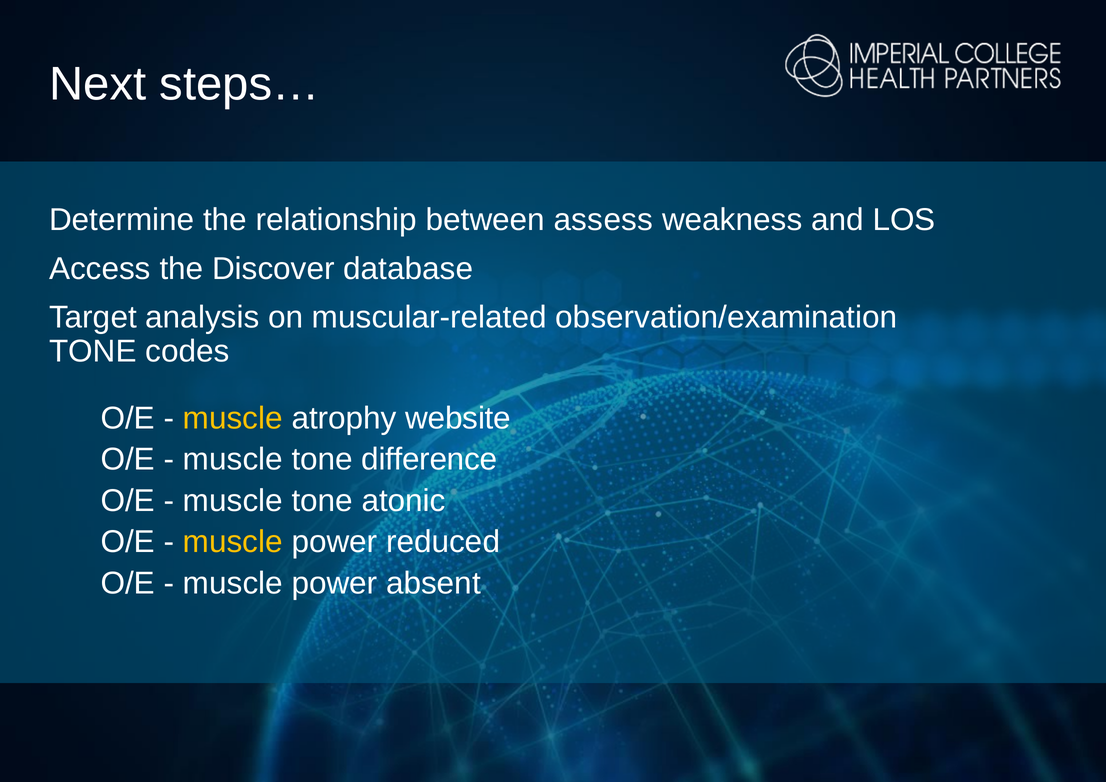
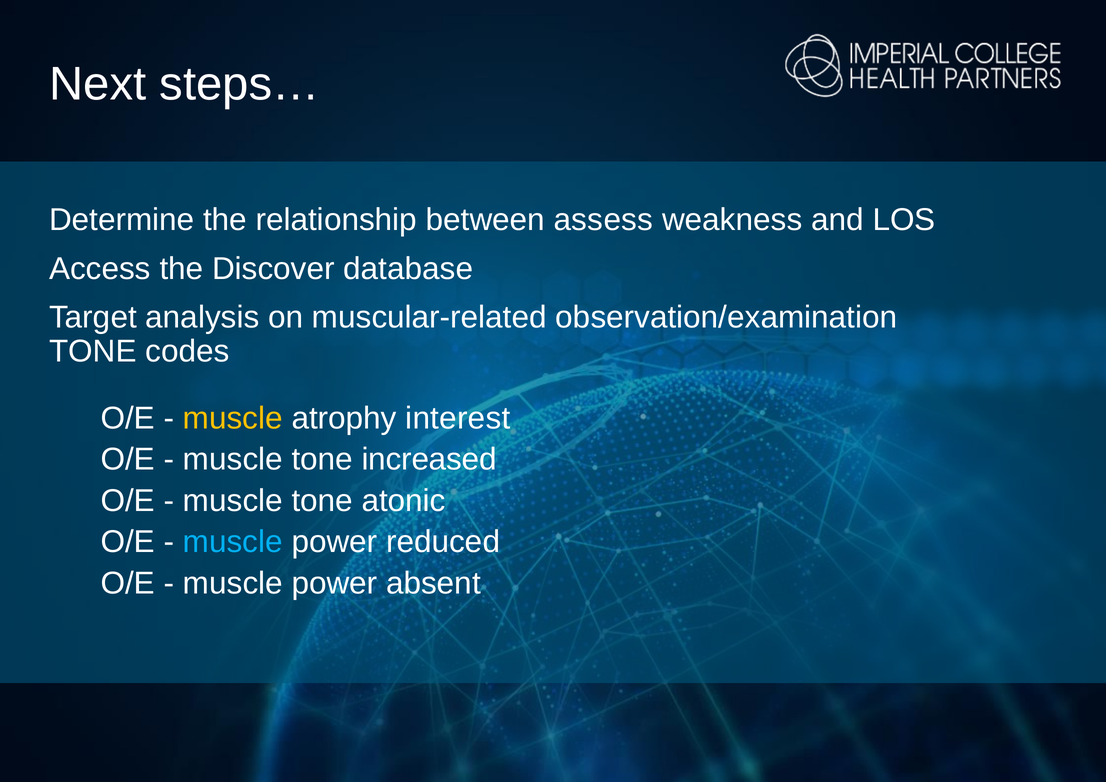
website: website -> interest (458, 418)
difference: difference -> increased (429, 459)
muscle colour: yellow -> light blue (233, 542)
